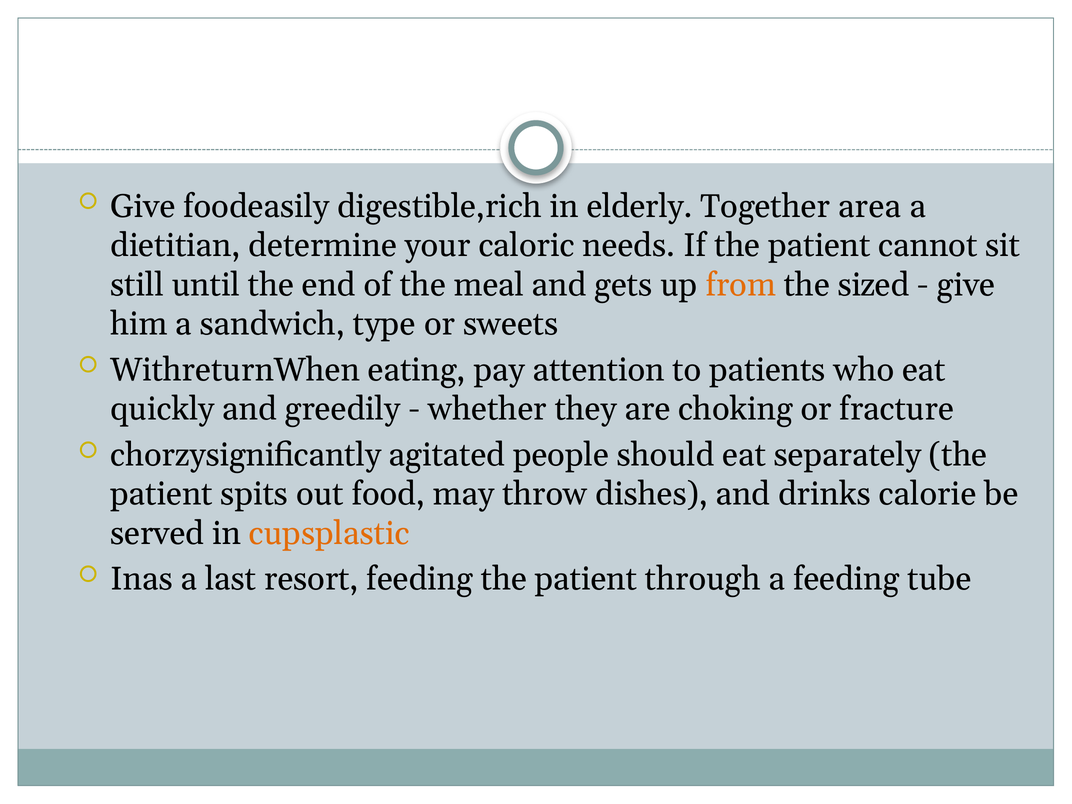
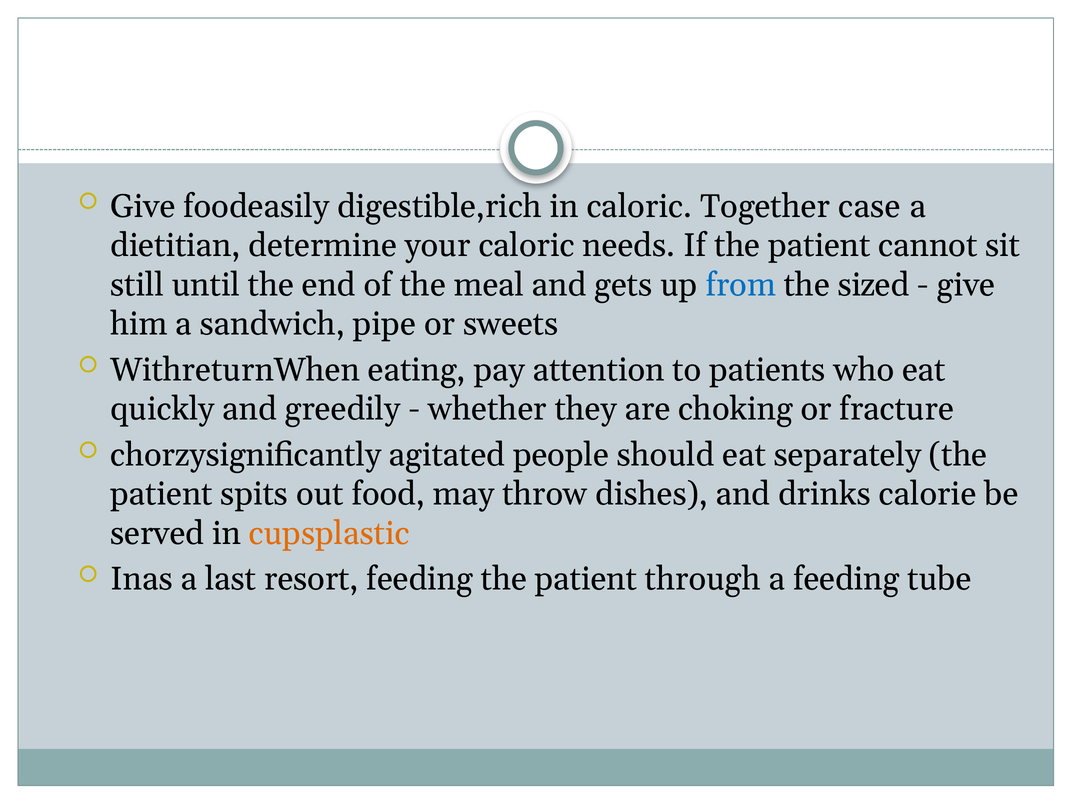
in elderly: elderly -> caloric (639, 206)
area: area -> case (870, 206)
from colour: orange -> blue (741, 285)
type: type -> pipe (384, 324)
